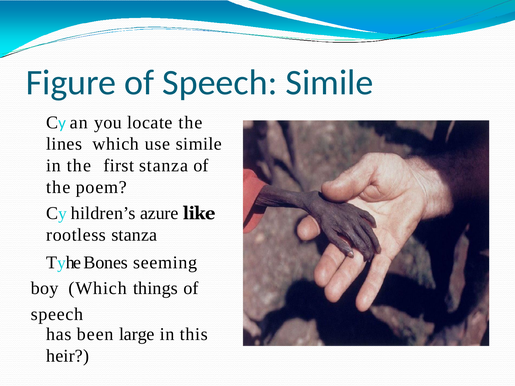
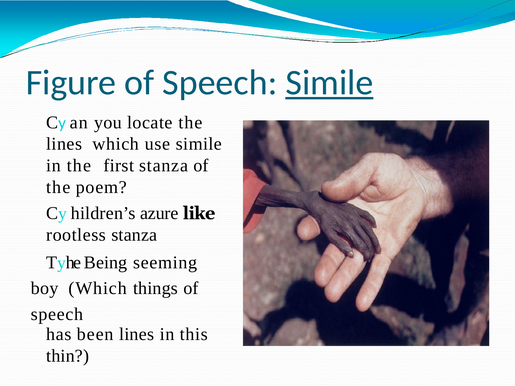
Simile underline: none -> present (329, 83)
Bones: Bones -> Being (106, 263)
been large: large -> lines (137, 335)
heir: heir -> thin (68, 356)
